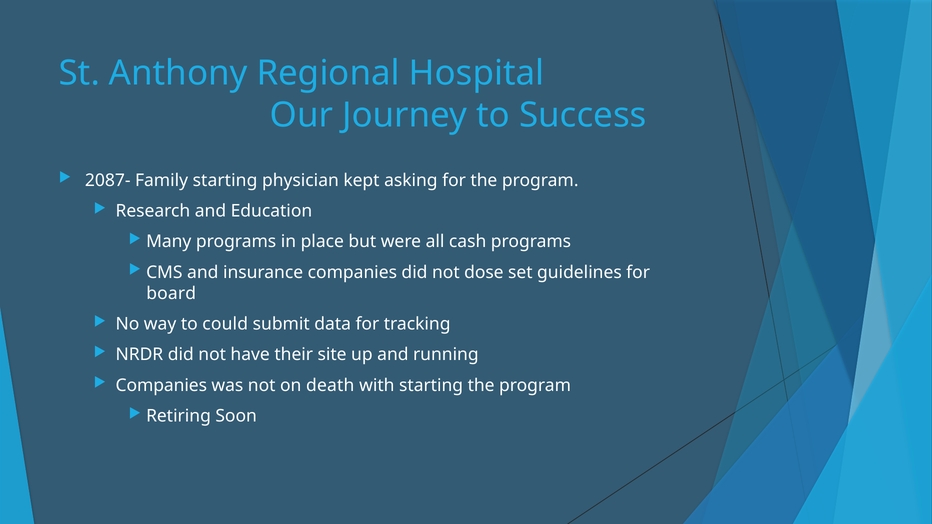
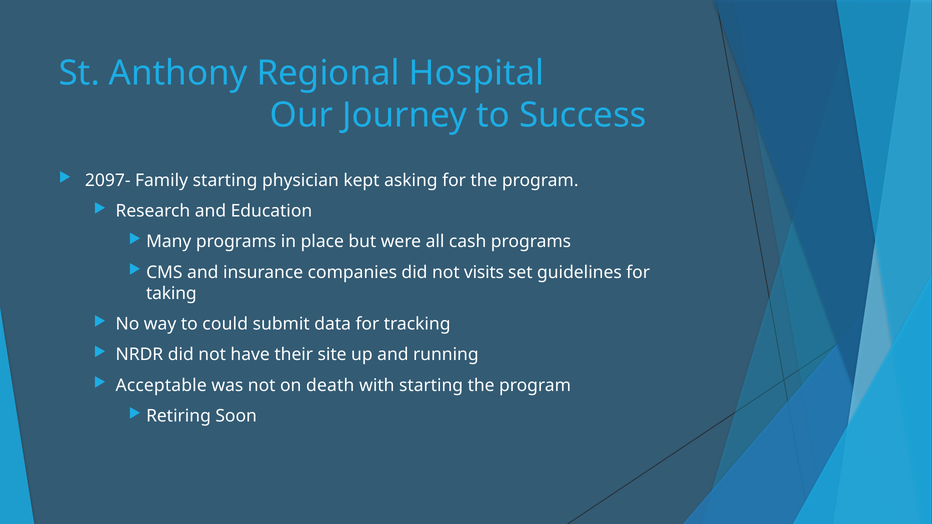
2087-: 2087- -> 2097- (108, 180)
dose: dose -> visits (484, 272)
board: board -> taking (171, 293)
Companies: Companies -> Acceptable (161, 385)
